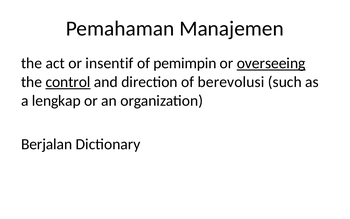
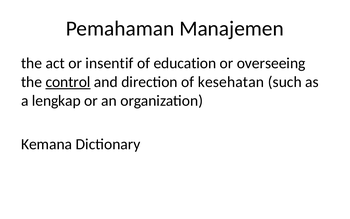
pemimpin: pemimpin -> education (185, 63)
overseeing underline: present -> none (271, 63)
berevolusi: berevolusi -> kesehatan (231, 82)
Berjalan: Berjalan -> Kemana (47, 144)
